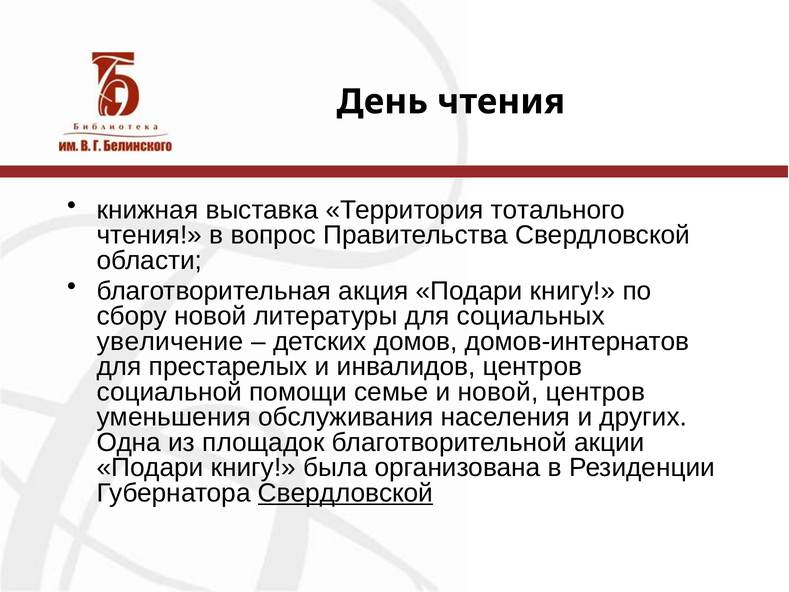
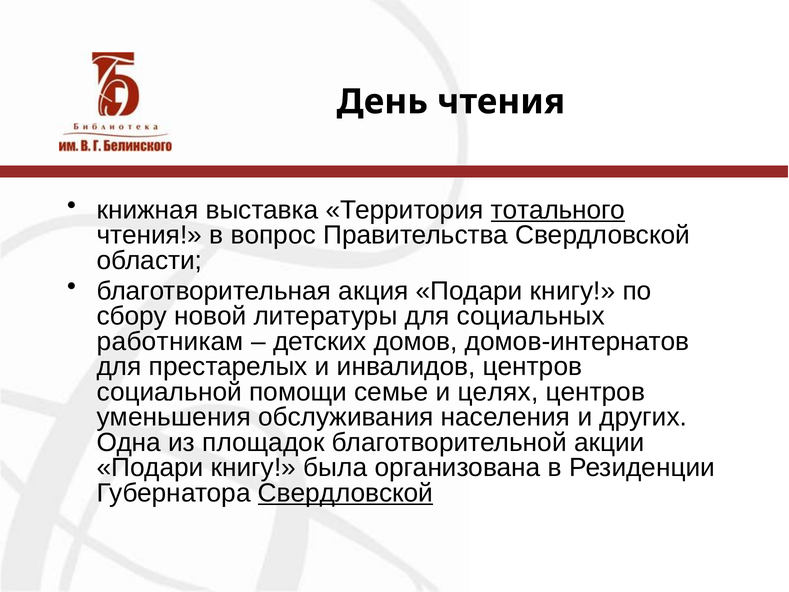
тотального underline: none -> present (558, 210)
увеличение: увеличение -> работникам (170, 341)
и новой: новой -> целях (498, 392)
